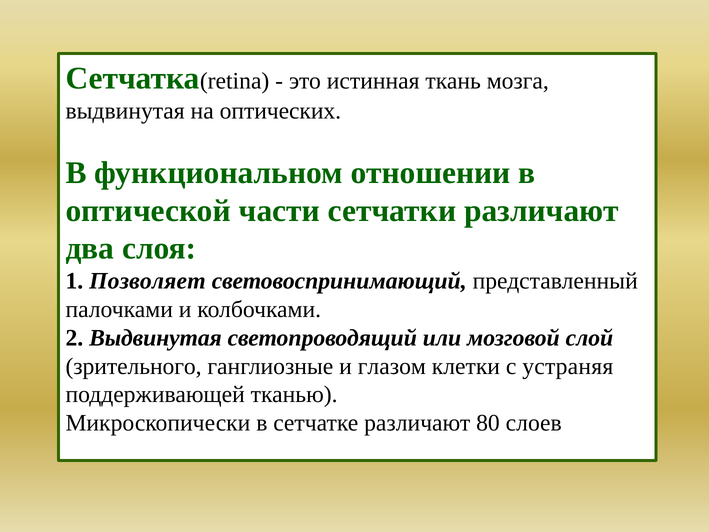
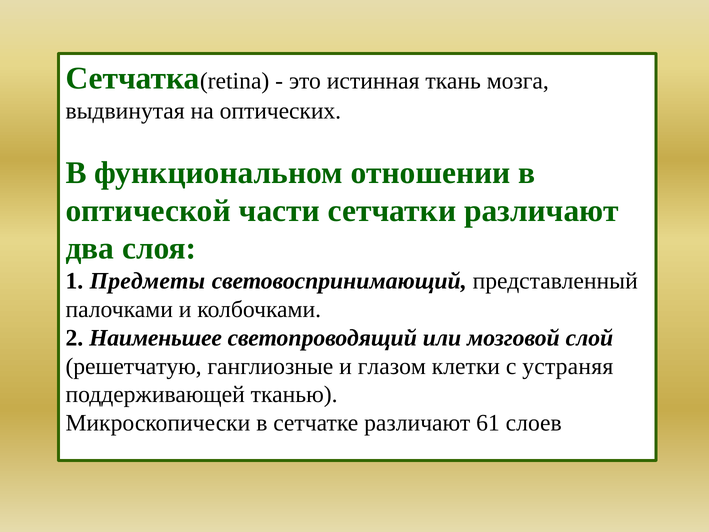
Позволяет: Позволяет -> Предметы (147, 281)
2 Выдвинутая: Выдвинутая -> Наименьшее (156, 338)
зрительного: зрительного -> решетчатую (134, 366)
80: 80 -> 61 (488, 423)
